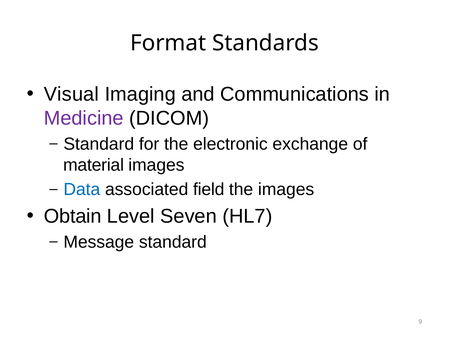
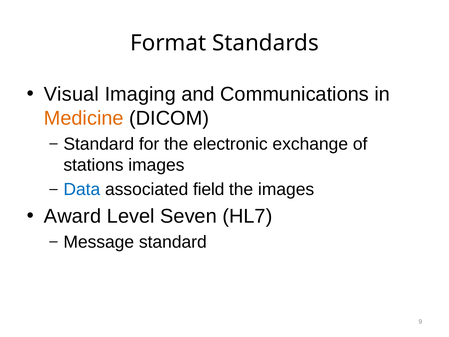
Medicine colour: purple -> orange (84, 118)
material: material -> stations (93, 165)
Obtain: Obtain -> Award (73, 216)
